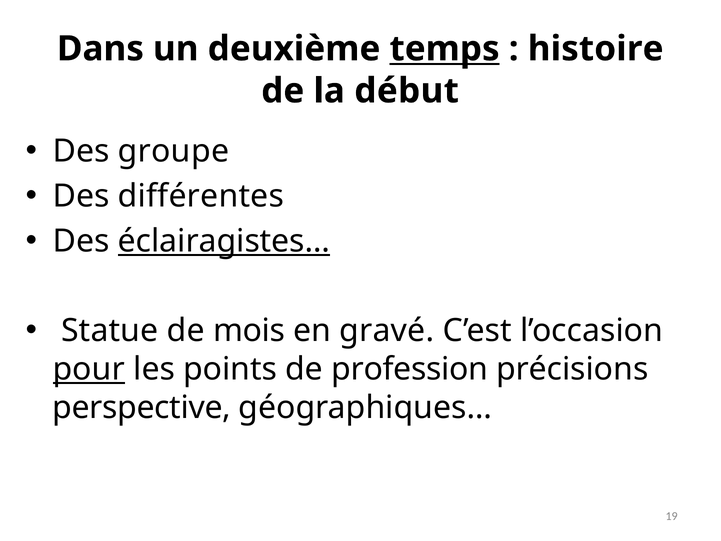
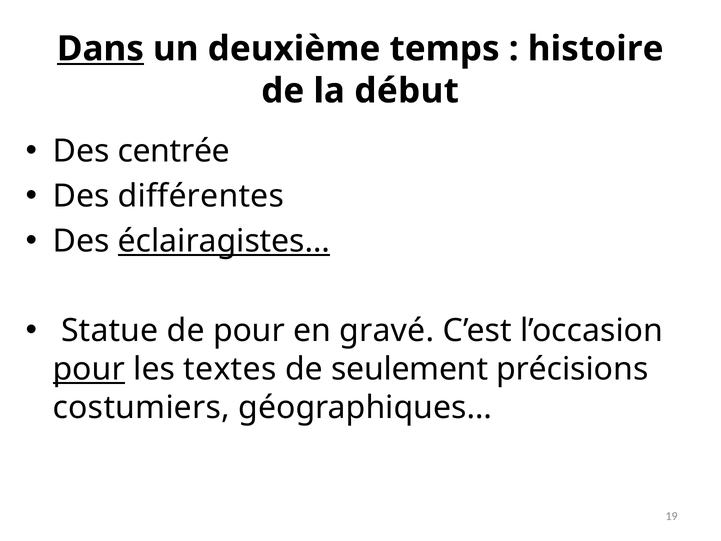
Dans underline: none -> present (100, 49)
temps underline: present -> none (445, 49)
groupe: groupe -> centrée (174, 151)
de mois: mois -> pour (249, 331)
points: points -> textes (230, 369)
profession: profession -> seulement (410, 369)
perspective: perspective -> costumiers (141, 408)
